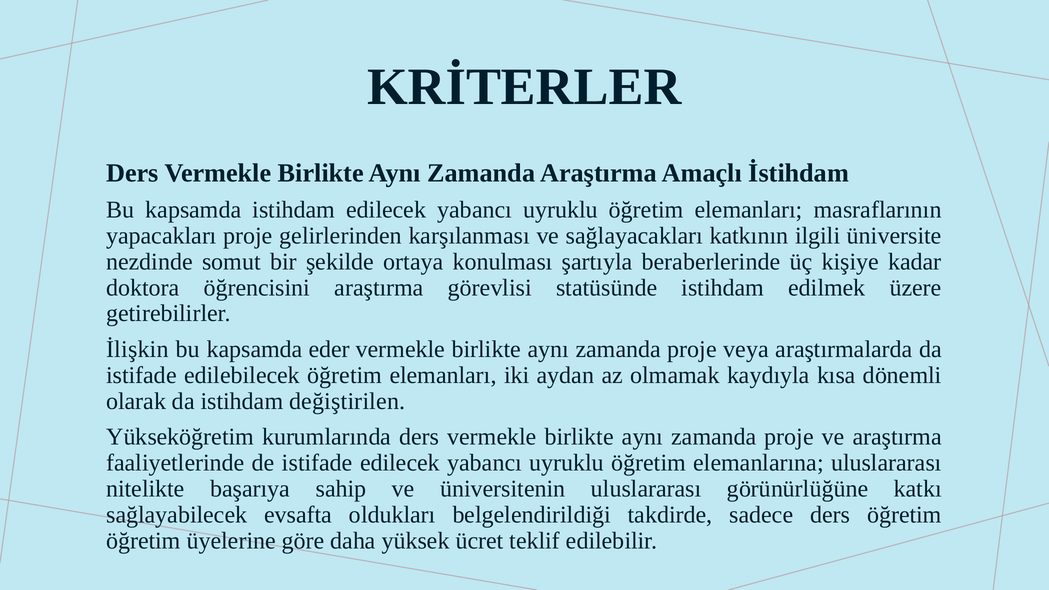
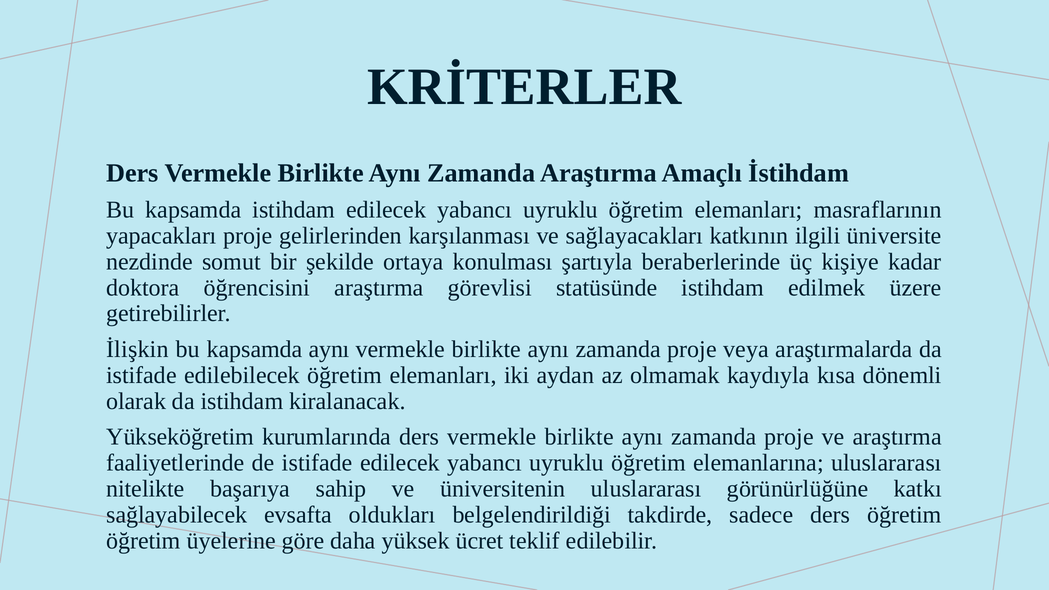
kapsamda eder: eder -> aynı (329, 349)
değiştirilen: değiştirilen -> kiralanacak (347, 401)
